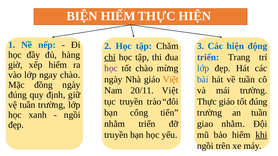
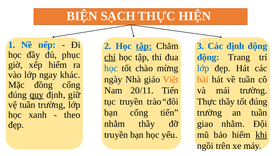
BIỆN HIỂM: HIỂM -> SẠCH (118, 16)
tập underline: none -> present (144, 46)
Các hiện: hiện -> định (235, 46)
hàng: hàng -> phục (71, 55)
triển: triển -> động (208, 57)
học colour: purple -> blue (111, 68)
ngay chào: chào -> khác (70, 75)
bài colour: blue -> orange (203, 80)
đồng ngày: ngày -> cổng (71, 85)
20/11 Việt: Việt -> Tiến (170, 91)
quy underline: none -> present (37, 95)
Thực giáo: giáo -> thầy (227, 102)
ngồi: ngồi -> theo (72, 115)
nhằm triển: triển -> thầy (147, 124)
